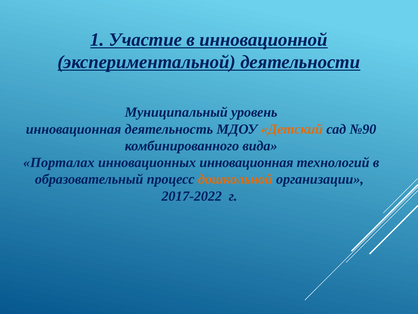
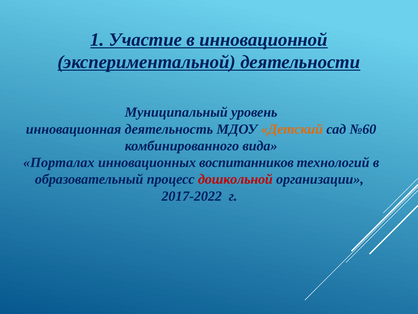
№90: №90 -> №60 (363, 129)
инновационных инновационная: инновационная -> воспитанников (246, 162)
дошкольной colour: orange -> red (235, 179)
